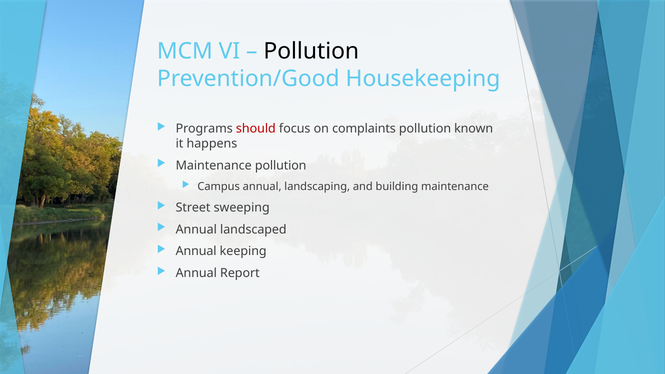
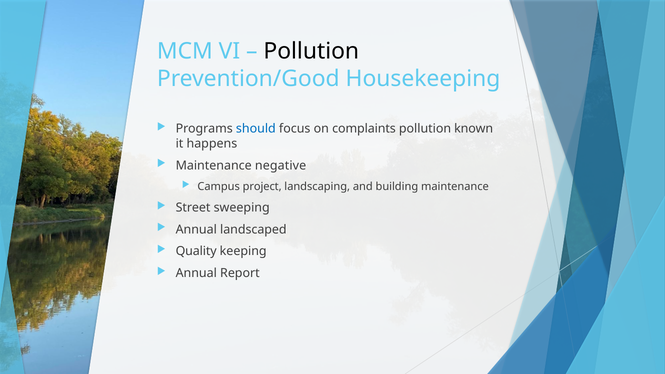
should colour: red -> blue (256, 129)
Maintenance pollution: pollution -> negative (281, 165)
Campus annual: annual -> project (262, 186)
Annual: Annual -> Quality (196, 251)
